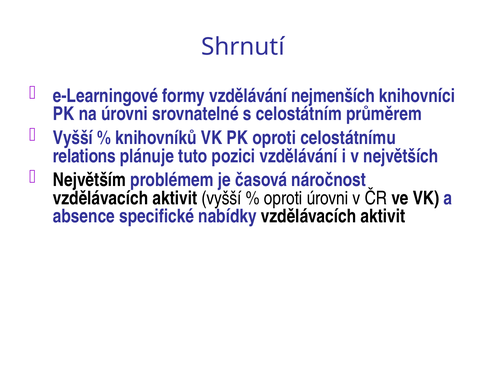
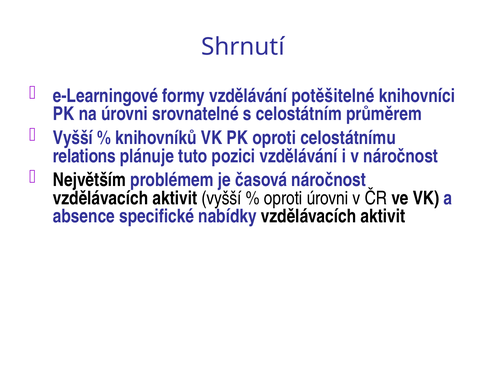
nejmenších: nejmenších -> potěšitelné (333, 96)
v největších: největších -> náročnost (401, 156)
